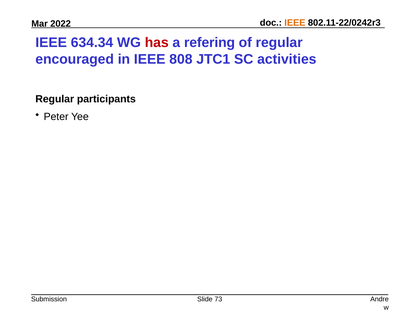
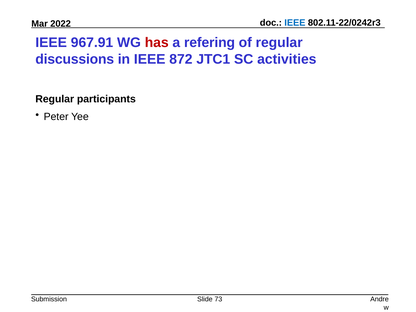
IEEE colour: orange -> blue (295, 23)
634.34: 634.34 -> 967.91 (92, 43)
encouraged: encouraged -> discussions (75, 59)
808: 808 -> 872 (181, 59)
